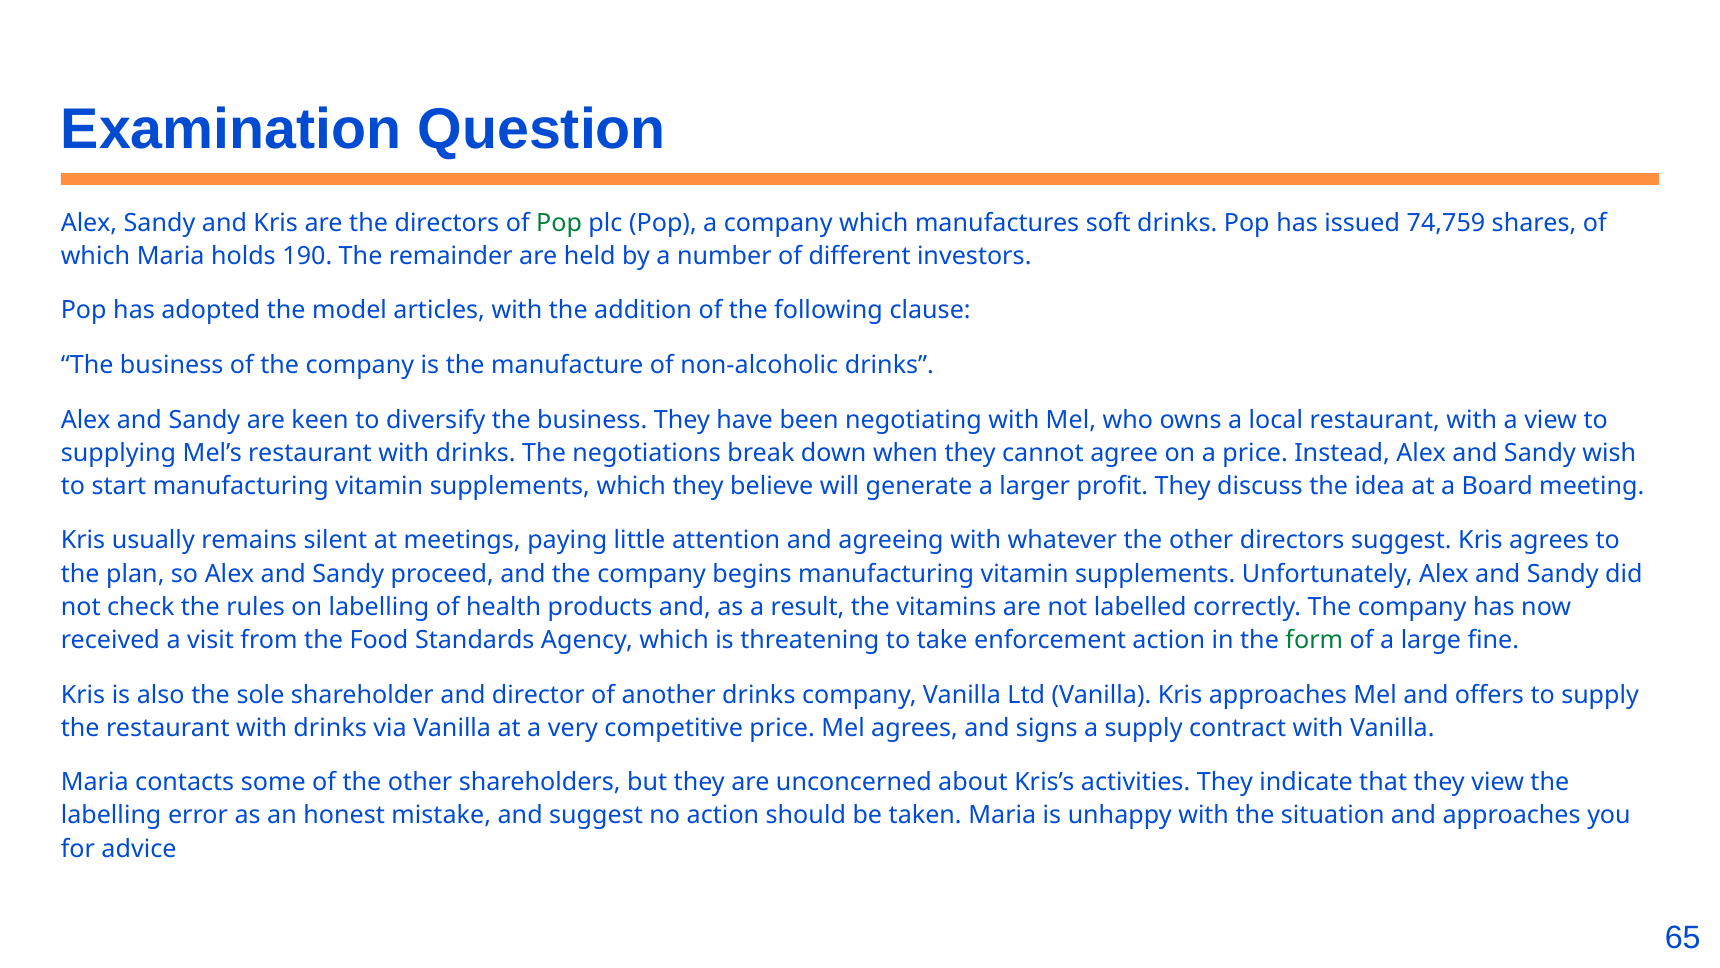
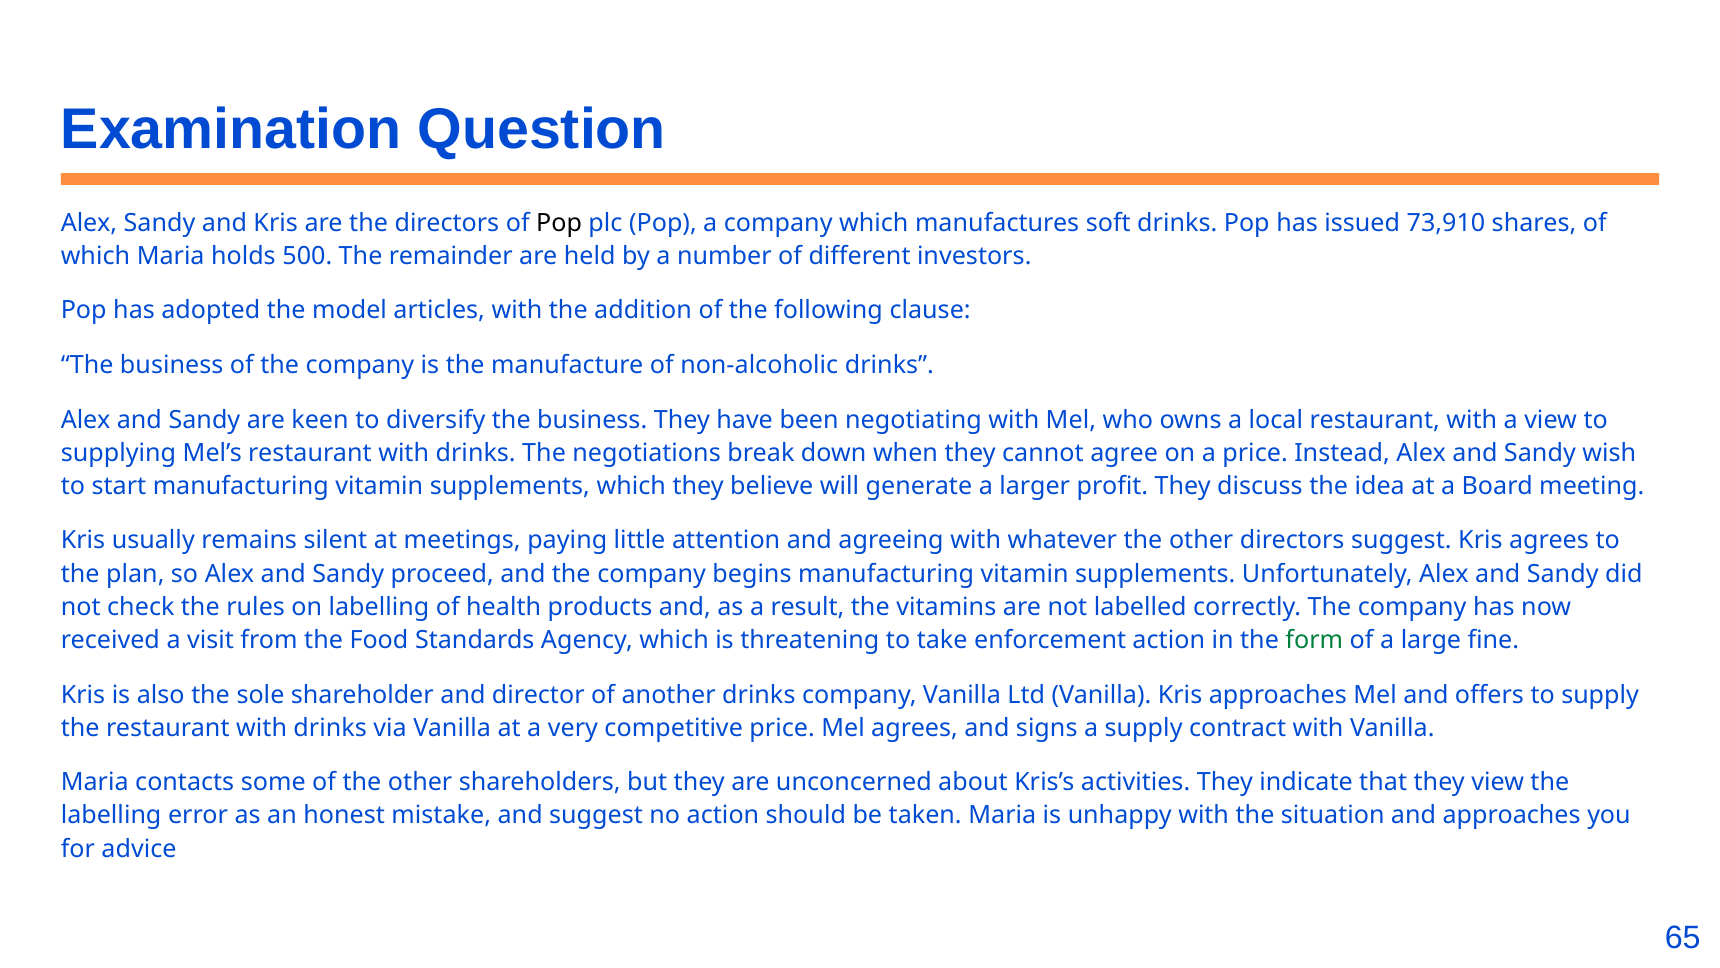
Pop colour: green -> black (559, 223)
74,759: 74,759 -> 73,910 (1446, 223)
190: 190 -> 500 (307, 256)
